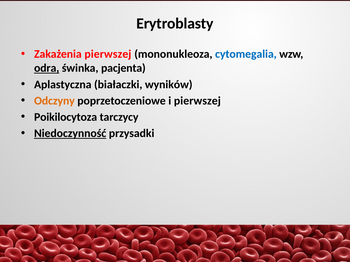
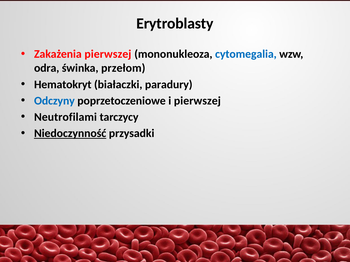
odra underline: present -> none (47, 68)
pacjenta: pacjenta -> przełom (123, 68)
Aplastyczna: Aplastyczna -> Hematokryt (63, 85)
wyników: wyników -> paradury (169, 85)
Odczyny colour: orange -> blue (54, 101)
Poikilocytoza: Poikilocytoza -> Neutrofilami (65, 117)
